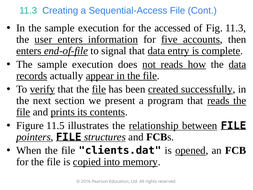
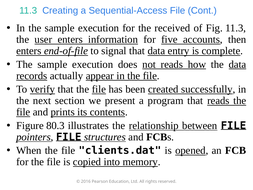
accessed: accessed -> received (172, 28)
11.5: 11.5 -> 80.3 (55, 125)
